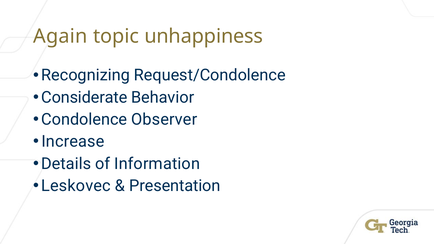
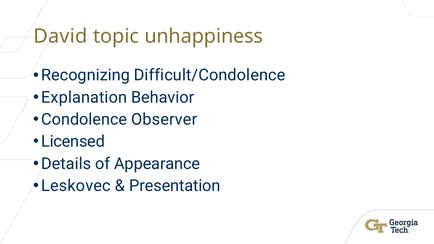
Again: Again -> David (60, 36)
Request/Condolence: Request/Condolence -> Difficult/Condolence (210, 75)
Considerate: Considerate -> Explanation (84, 97)
Increase: Increase -> Licensed (73, 142)
Information: Information -> Appearance (157, 164)
